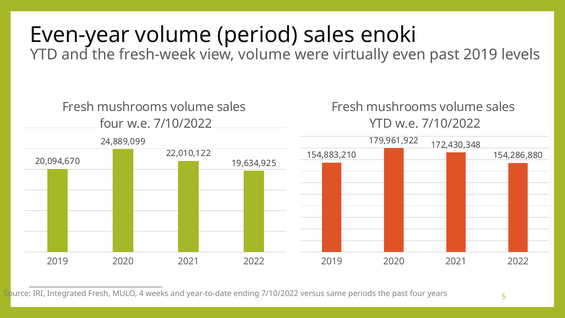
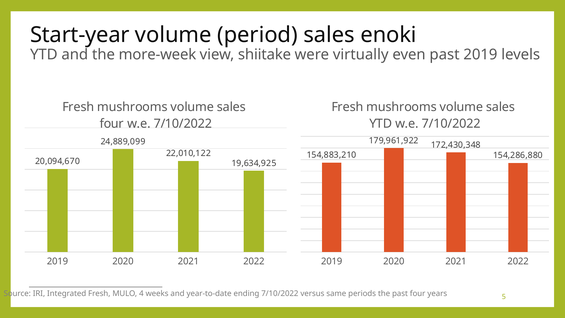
Even-year: Even-year -> Start-year (80, 35)
fresh-week: fresh-week -> more-week (157, 55)
view volume: volume -> shiitake (265, 55)
